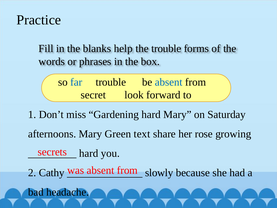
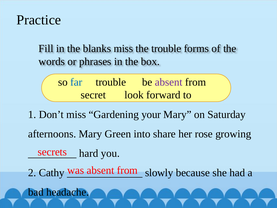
blanks help: help -> miss (123, 49)
absent colour: blue -> purple (169, 82)
Gardening hard: hard -> your (151, 114)
text: text -> into (142, 134)
